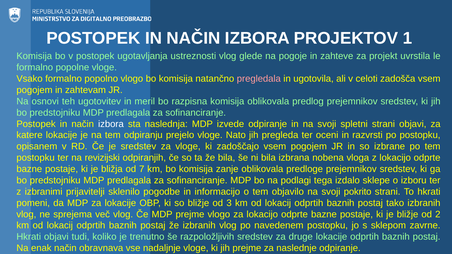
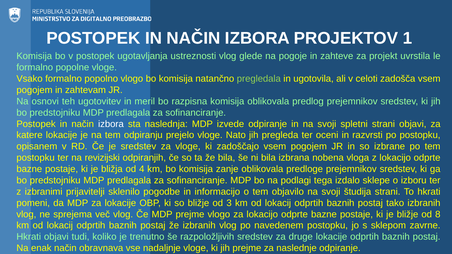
pregledala colour: pink -> light green (259, 79)
7: 7 -> 4 (142, 169)
pokrito: pokrito -> študija (358, 192)
2: 2 -> 8 (438, 214)
